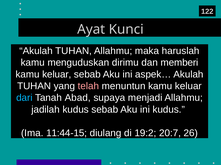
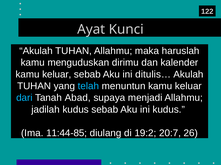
memberi: memberi -> kalender (179, 63)
aspek…: aspek… -> ditulis… (153, 75)
telah colour: pink -> light blue (88, 86)
11:44-15: 11:44-15 -> 11:44-85 (67, 134)
